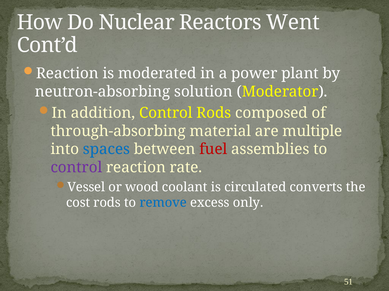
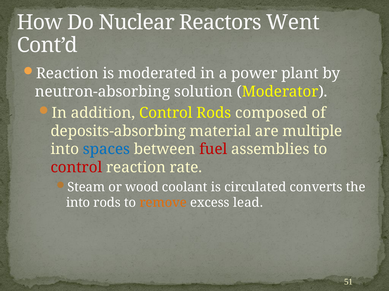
through-absorbing: through-absorbing -> deposits-absorbing (118, 131)
control colour: purple -> red (76, 168)
Vessel: Vessel -> Steam (86, 188)
cost: cost -> into (78, 203)
remove colour: blue -> orange (163, 203)
only: only -> lead (248, 203)
